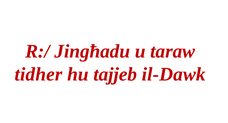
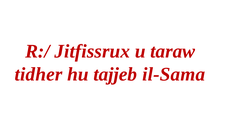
Jingħadu: Jingħadu -> Jitfissrux (92, 51)
il-Dawk: il-Dawk -> il-Sama (174, 74)
